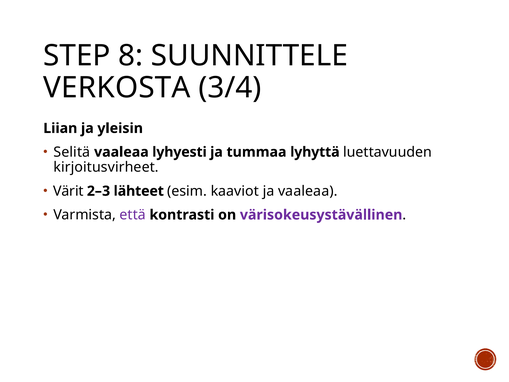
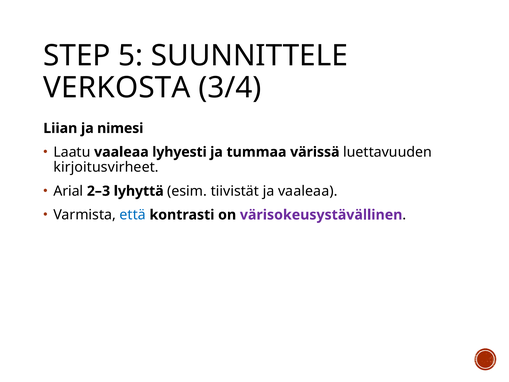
8: 8 -> 5 (131, 56)
yleisin: yleisin -> nimesi (120, 128)
Selitä: Selitä -> Laatu (72, 152)
lyhyttä: lyhyttä -> värissä (315, 152)
Värit: Värit -> Arial (68, 191)
lähteet: lähteet -> lyhyttä (139, 191)
kaaviot: kaaviot -> tiivistät (235, 191)
että colour: purple -> blue (133, 215)
